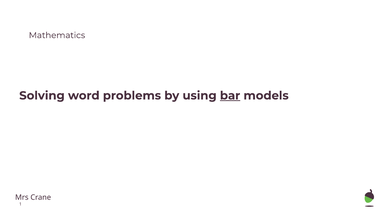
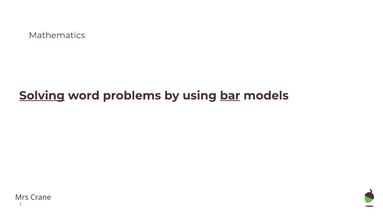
Solving underline: none -> present (42, 95)
